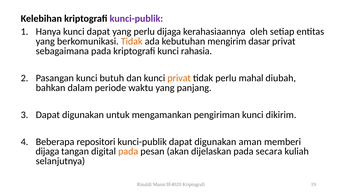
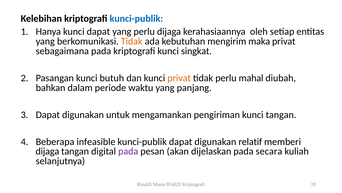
kunci-publik colour: purple -> blue (136, 19)
dasar: dasar -> maka (259, 41)
rahasia: rahasia -> singkat (196, 51)
kunci dikirim: dikirim -> tangan (281, 114)
repositori: repositori -> infeasible (96, 141)
aman: aman -> relatif (250, 141)
pada colour: orange -> purple (128, 151)
